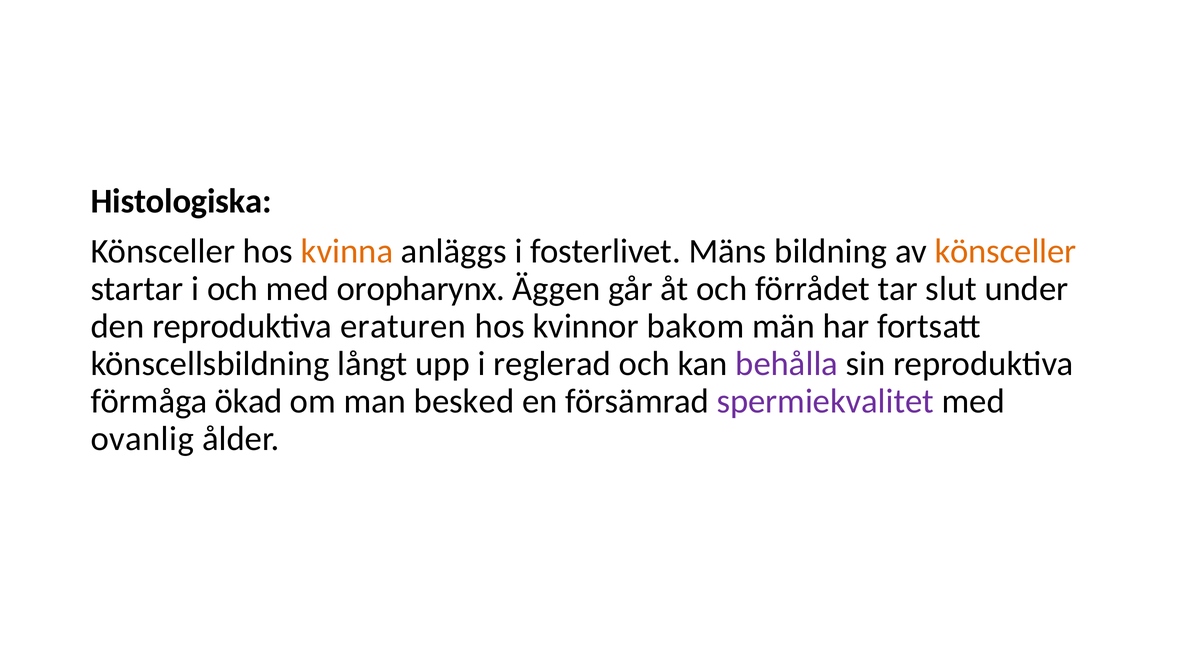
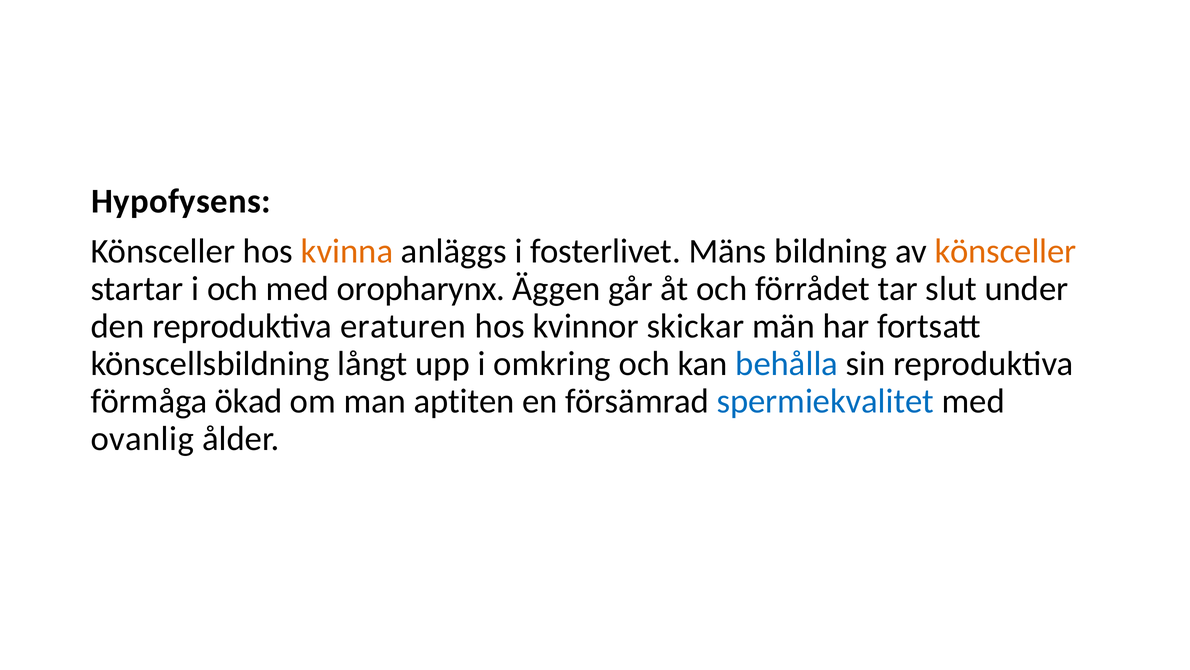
Histologiska: Histologiska -> Hypofysens (181, 201)
bakom: bakom -> skickar (695, 326)
reglerad: reglerad -> omkring (552, 364)
behålla colour: purple -> blue (787, 364)
besked: besked -> aptiten (464, 401)
spermiekvalitet colour: purple -> blue (825, 401)
